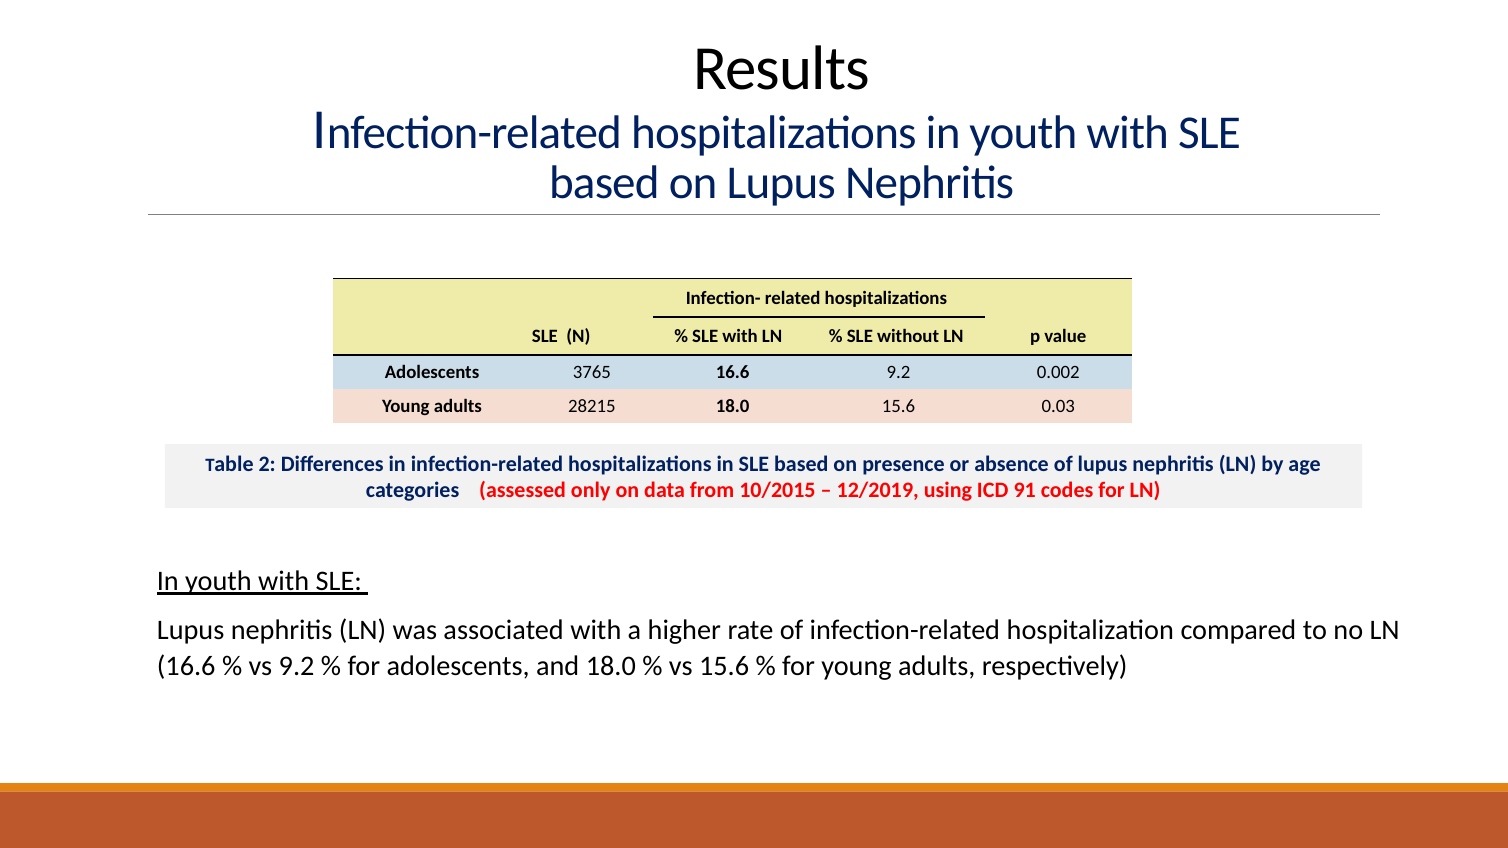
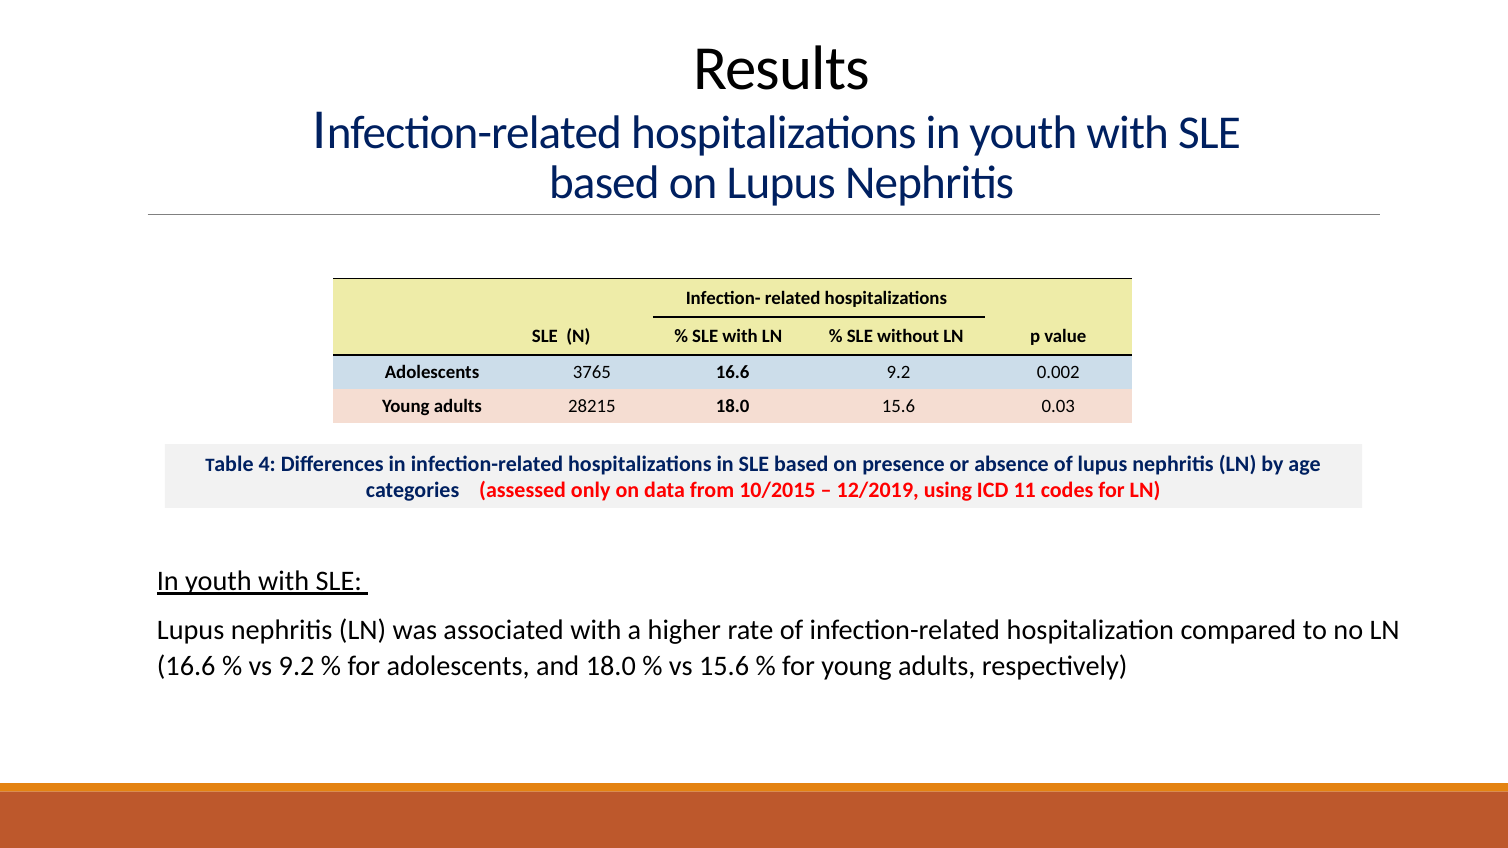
2: 2 -> 4 (267, 464)
91: 91 -> 11 (1025, 491)
